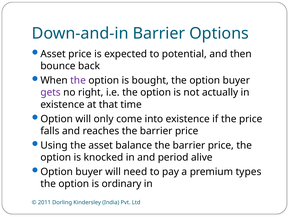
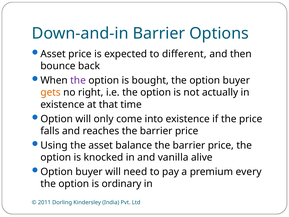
potential: potential -> different (184, 54)
gets colour: purple -> orange (51, 92)
period: period -> vanilla (173, 157)
types: types -> every (249, 172)
